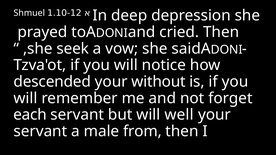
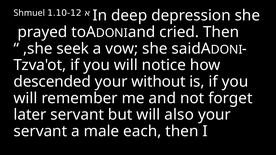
each: each -> later (30, 115)
well: well -> also (179, 115)
from: from -> each (142, 131)
